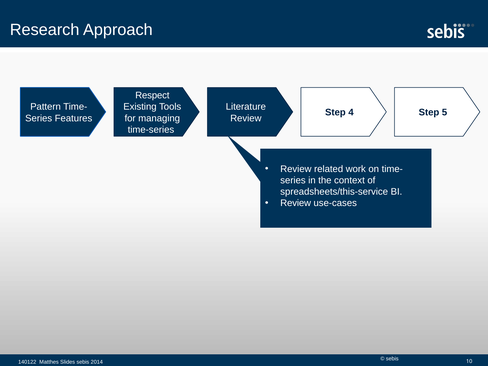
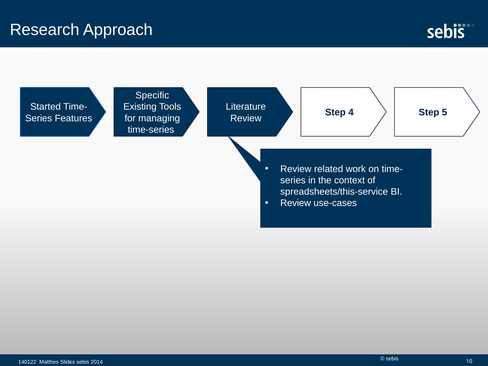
Respect: Respect -> Specific (152, 95)
Pattern: Pattern -> Started (46, 107)
